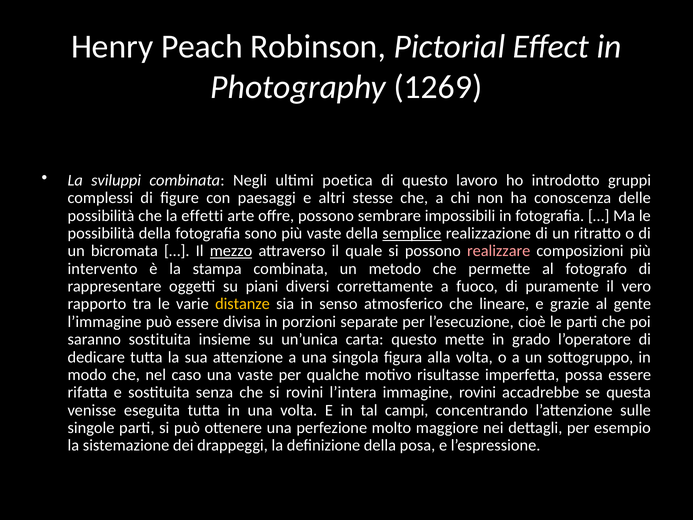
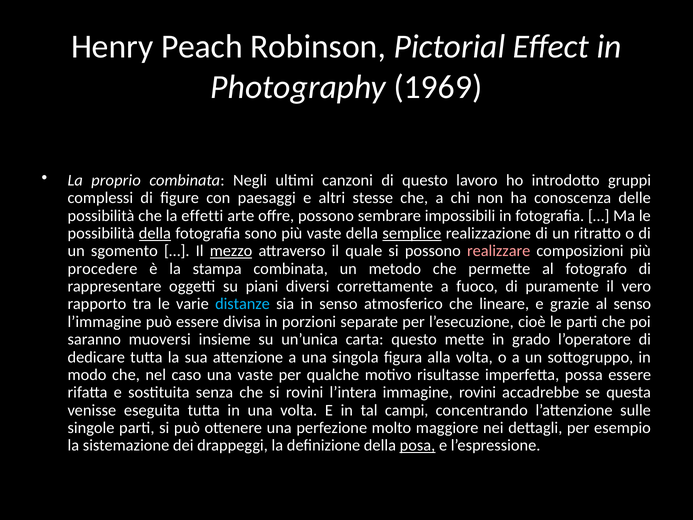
1269: 1269 -> 1969 (438, 87)
sviluppi: sviluppi -> proprio (116, 180)
poetica: poetica -> canzoni (348, 180)
della underline: none -> present (155, 233)
bicromata: bicromata -> sgomento (124, 251)
intervento: intervento -> procedere (102, 269)
distanze colour: yellow -> light blue (243, 304)
al gente: gente -> senso (632, 304)
saranno sostituita: sostituita -> muoversi (160, 339)
posa underline: none -> present (417, 445)
